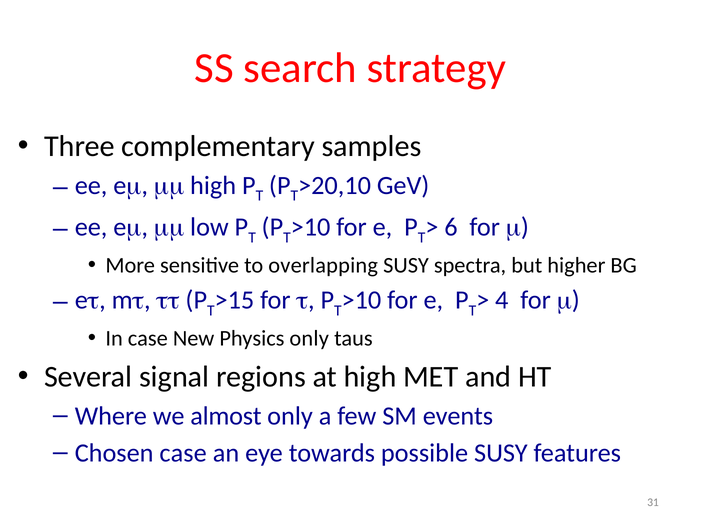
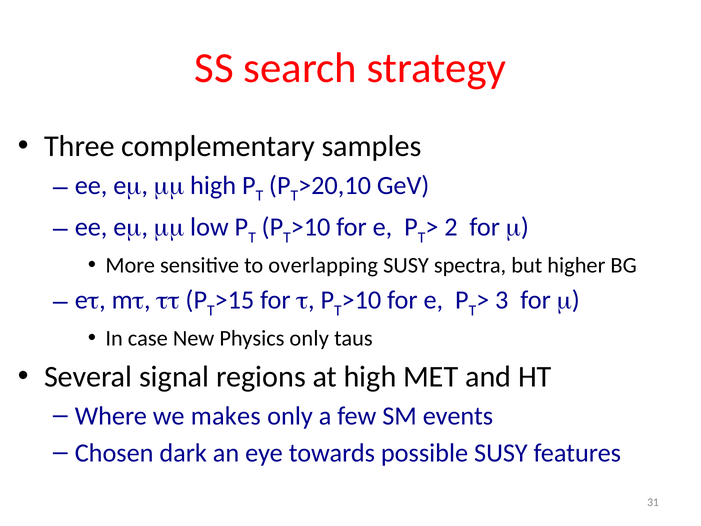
6: 6 -> 2 (451, 227)
4: 4 -> 3 (502, 300)
almost: almost -> makes (226, 416)
Chosen case: case -> dark (183, 453)
